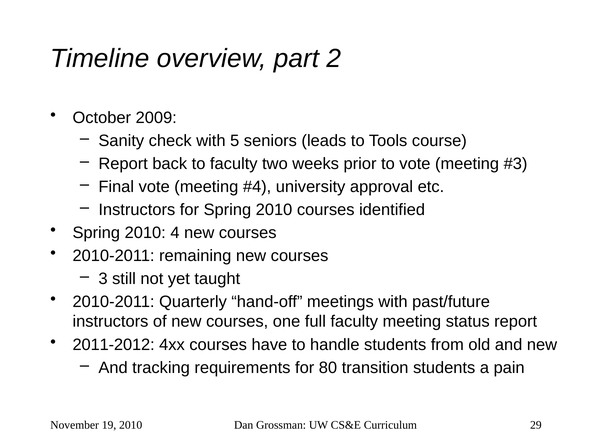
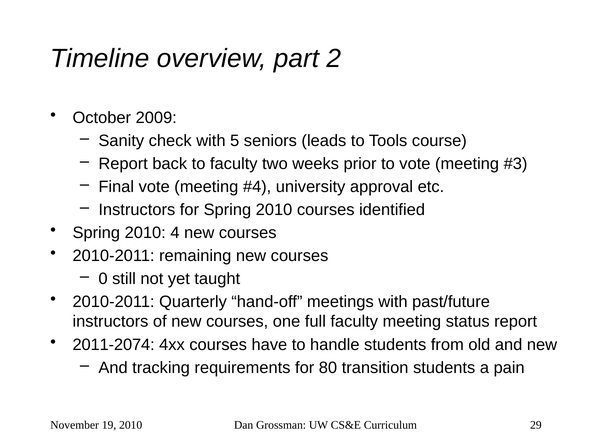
3: 3 -> 0 (103, 279)
2011-2012: 2011-2012 -> 2011-2074 (114, 345)
